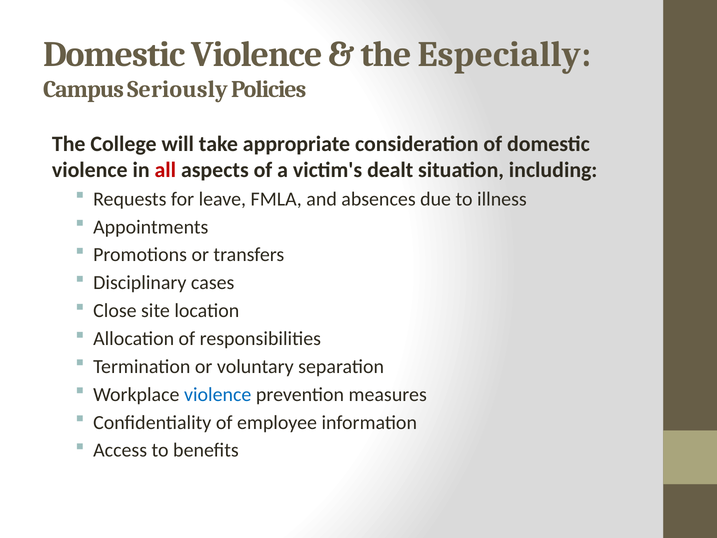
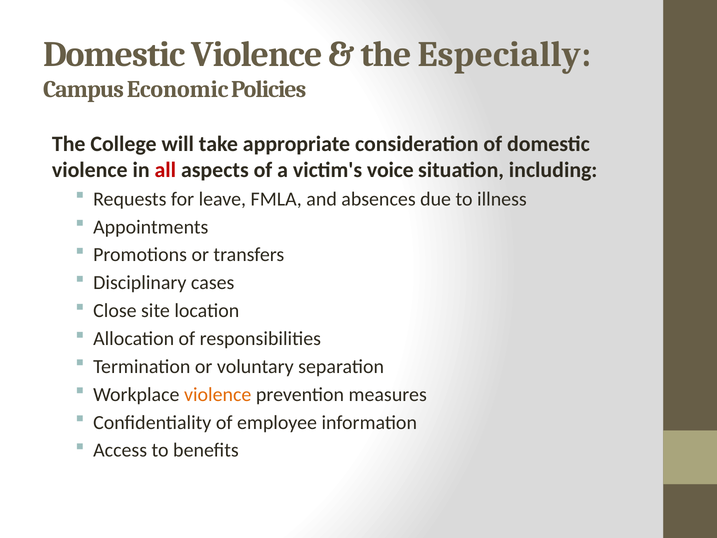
Seriously: Seriously -> Economic (178, 90)
dealt: dealt -> voice (390, 170)
violence colour: blue -> orange (218, 394)
